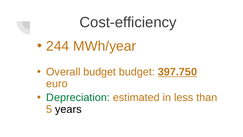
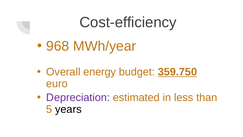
244: 244 -> 968 (58, 46)
Overall budget: budget -> energy (100, 72)
397.750: 397.750 -> 359.750 (177, 72)
Depreciation colour: green -> purple (78, 97)
